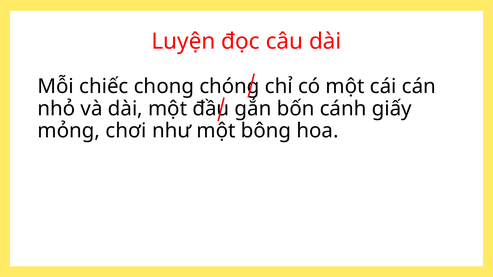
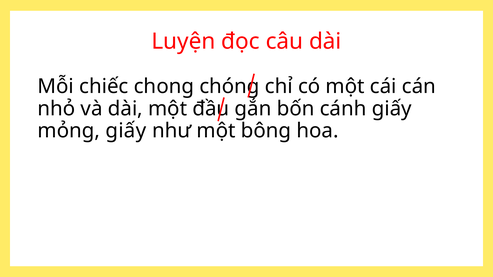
mỏng chơi: chơi -> giấy (126, 131)
